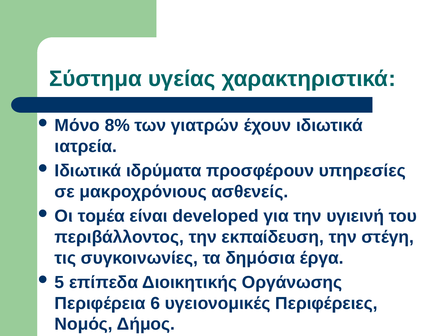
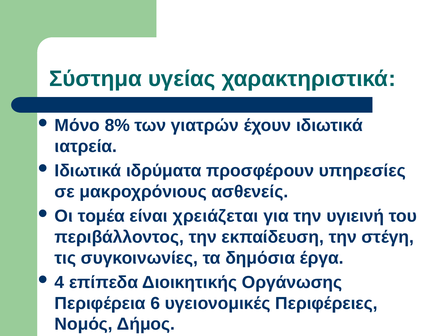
developed: developed -> χρειάζεται (216, 216)
5: 5 -> 4 (59, 282)
